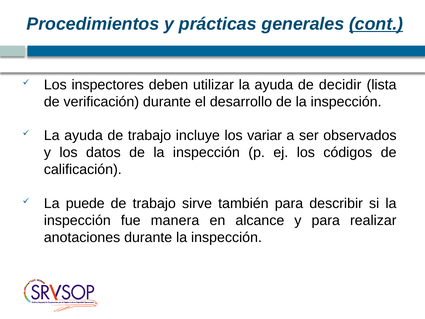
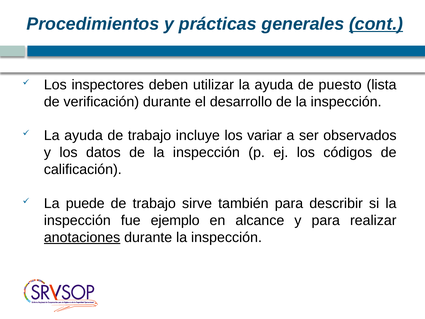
decidir: decidir -> puesto (340, 85)
manera: manera -> ejemplo (175, 220)
anotaciones underline: none -> present (82, 237)
